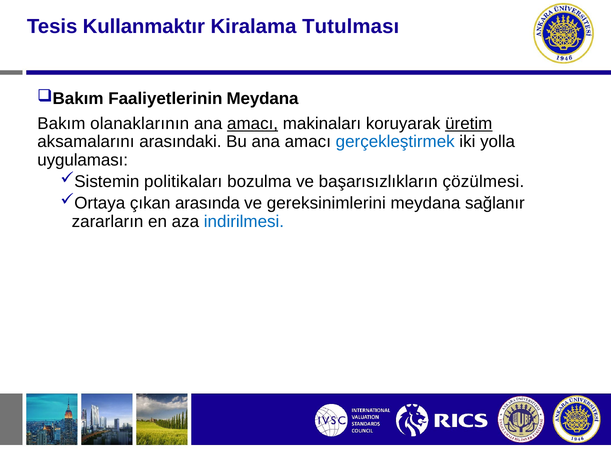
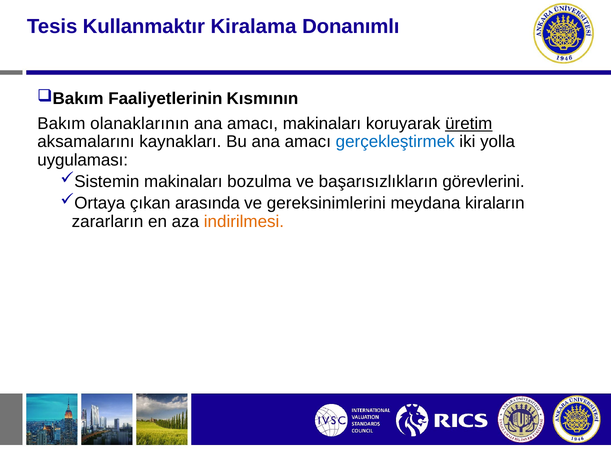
Tutulması: Tutulması -> Donanımlı (351, 26)
Faaliyetlerinin Meydana: Meydana -> Kısmının (262, 99)
amacı underline: present -> none (253, 124)
arasındaki: arasındaki -> kaynakları (180, 142)
politikaları: politikaları -> makinaları (183, 182)
çözülmesi: çözülmesi -> görevlerini (483, 182)
sağlanır: sağlanır -> kiraların (495, 203)
indirilmesi colour: blue -> orange (244, 222)
